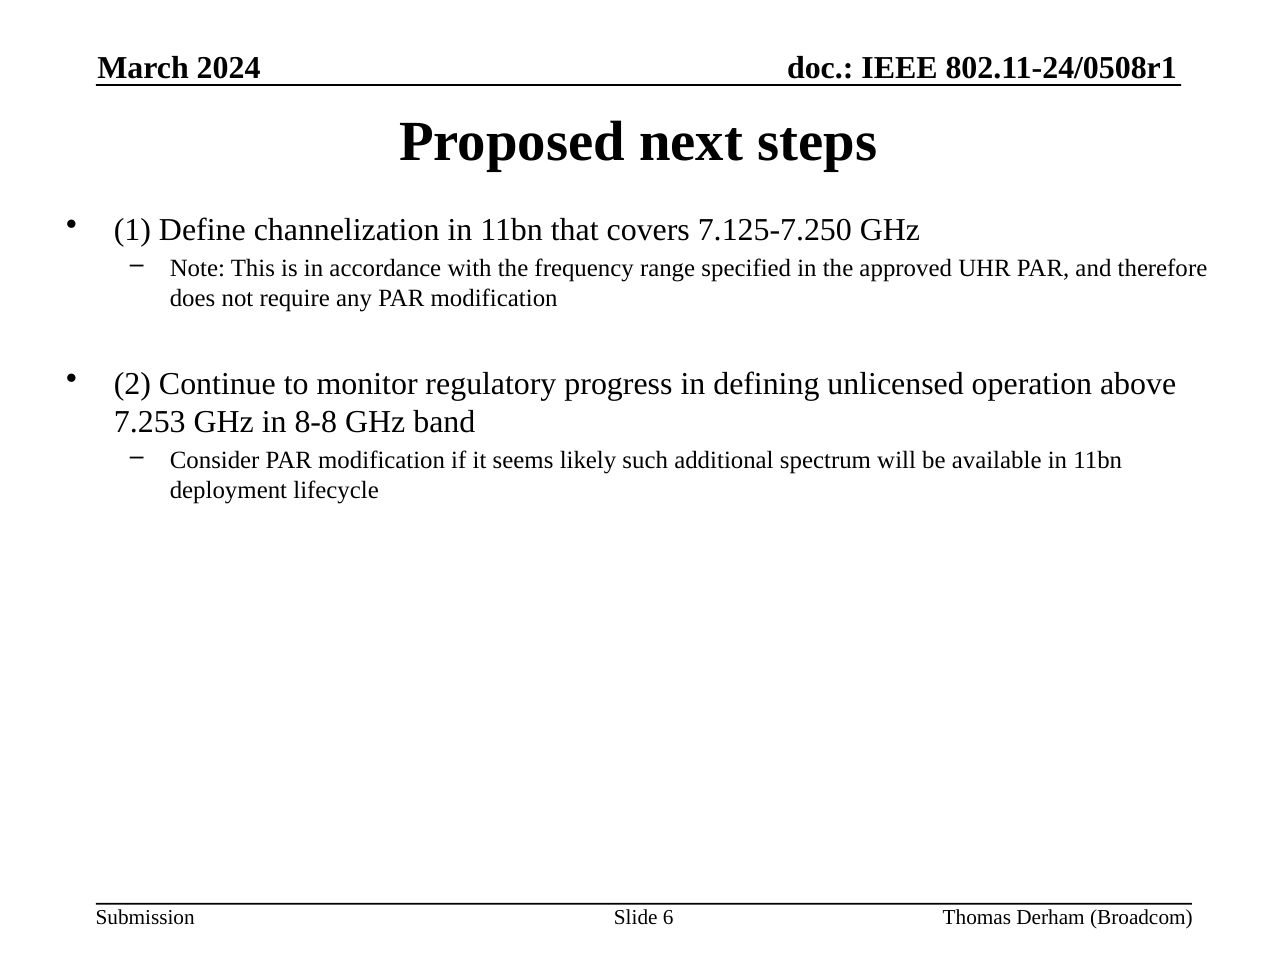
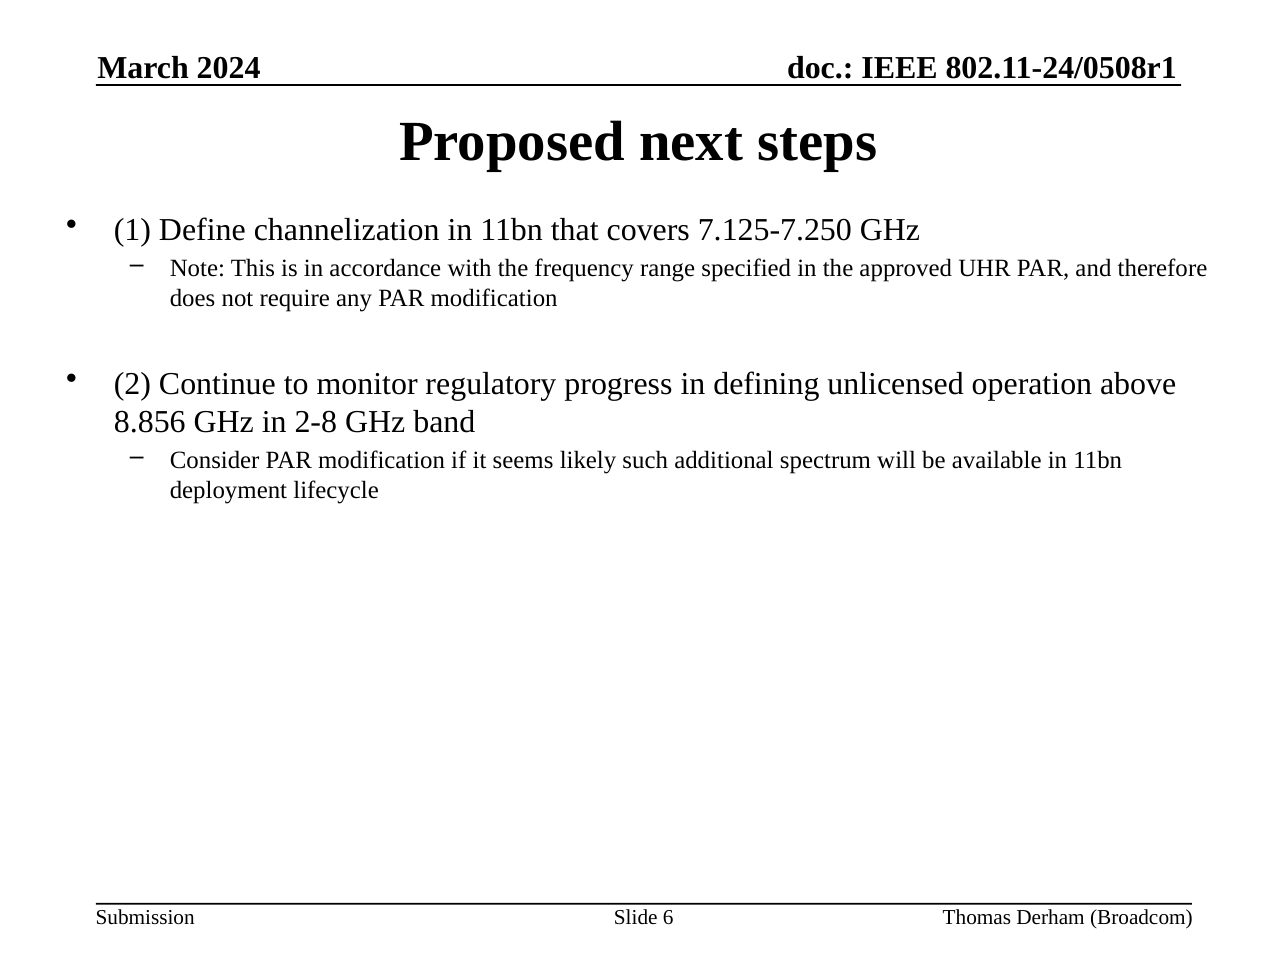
7.253: 7.253 -> 8.856 (150, 422)
8-8: 8-8 -> 2-8 (316, 422)
